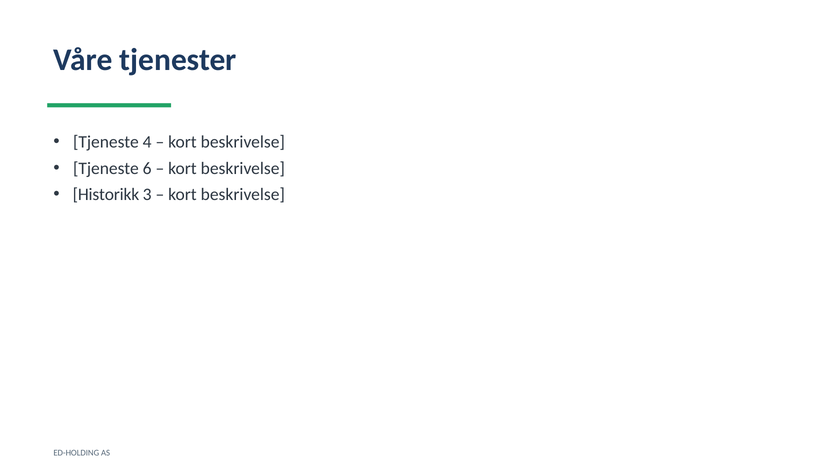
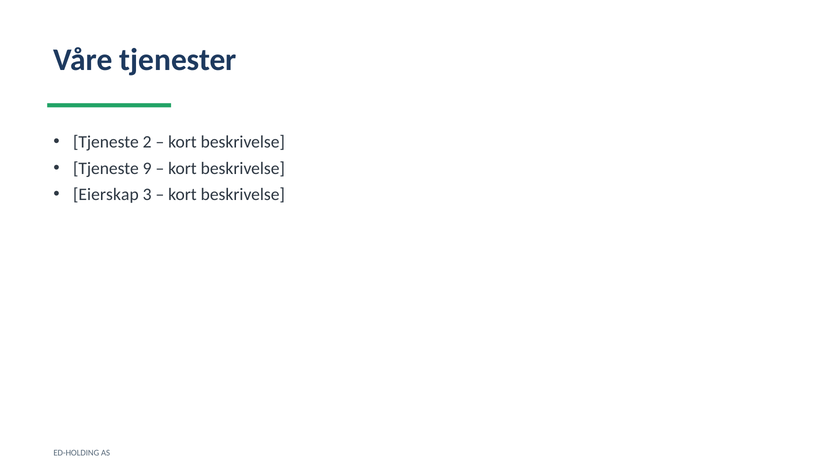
4: 4 -> 2 (147, 142)
6: 6 -> 9 (147, 168)
Historikk: Historikk -> Eierskap (106, 195)
